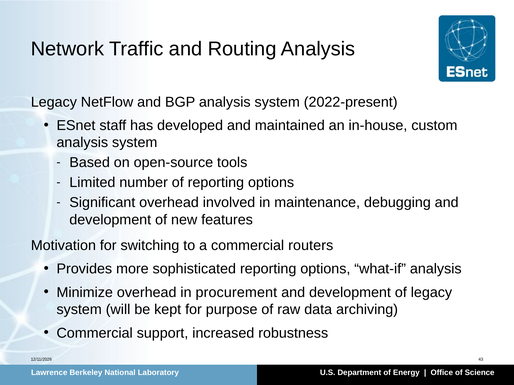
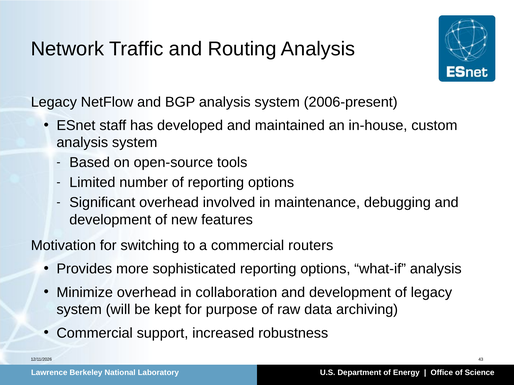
2022-present: 2022-present -> 2006-present (351, 102)
procurement: procurement -> collaboration (236, 293)
